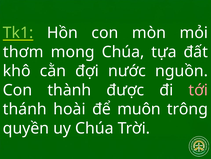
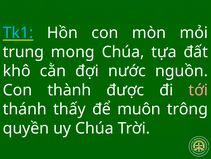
Tk1 colour: light green -> light blue (18, 33)
thơm: thơm -> trung (23, 52)
hoài: hoài -> thấy (69, 109)
